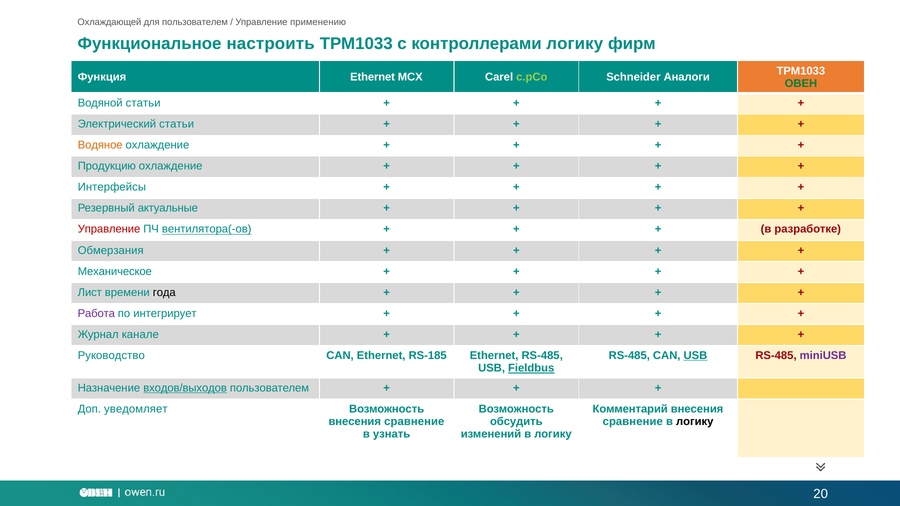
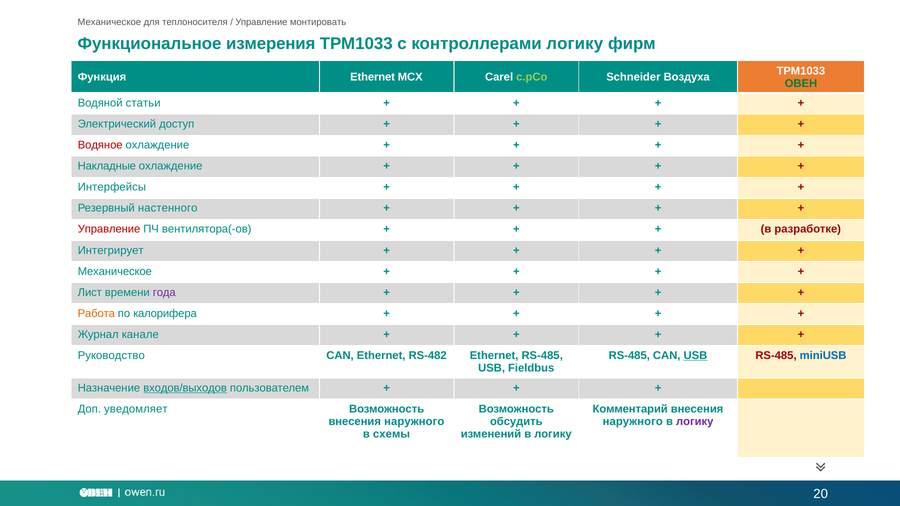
Охлаждающей: Охлаждающей -> Механическое (109, 22)
для пользователем: пользователем -> теплоносителя (195, 22)
применению: применению -> монтировать (318, 22)
настроить: настроить -> измерения (271, 44)
Аналоги: Аналоги -> Воздуха (687, 77)
Электрический статьи: статьи -> доступ (177, 124)
Водяное colour: orange -> red (100, 145)
Продукцию: Продукцию -> Накладные (107, 166)
актуальные: актуальные -> настенного (168, 208)
вентилятора(-ов underline: present -> none (207, 229)
Обмерзания: Обмерзания -> Интегрирует (111, 250)
года colour: black -> purple (164, 293)
Работа colour: purple -> orange (96, 314)
интегрирует: интегрирует -> калорифера (165, 314)
RS-185: RS-185 -> RS-482 (428, 356)
miniUSB colour: purple -> blue (823, 356)
Fieldbus underline: present -> none (531, 368)
сравнение: сравнение -> наружного (414, 422)
сравнение: сравнение -> наружного (633, 422)
логику colour: black -> purple (695, 422)
узнать: узнать -> схемы (392, 434)
